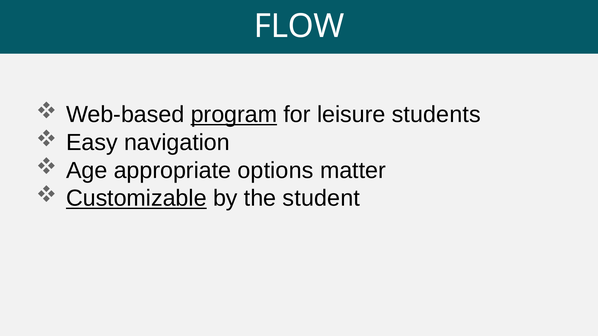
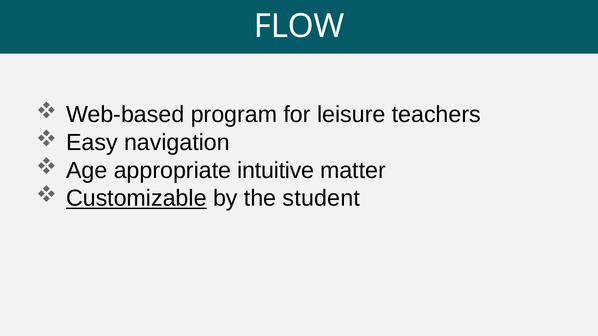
program underline: present -> none (234, 115)
students: students -> teachers (436, 115)
options: options -> intuitive (276, 171)
